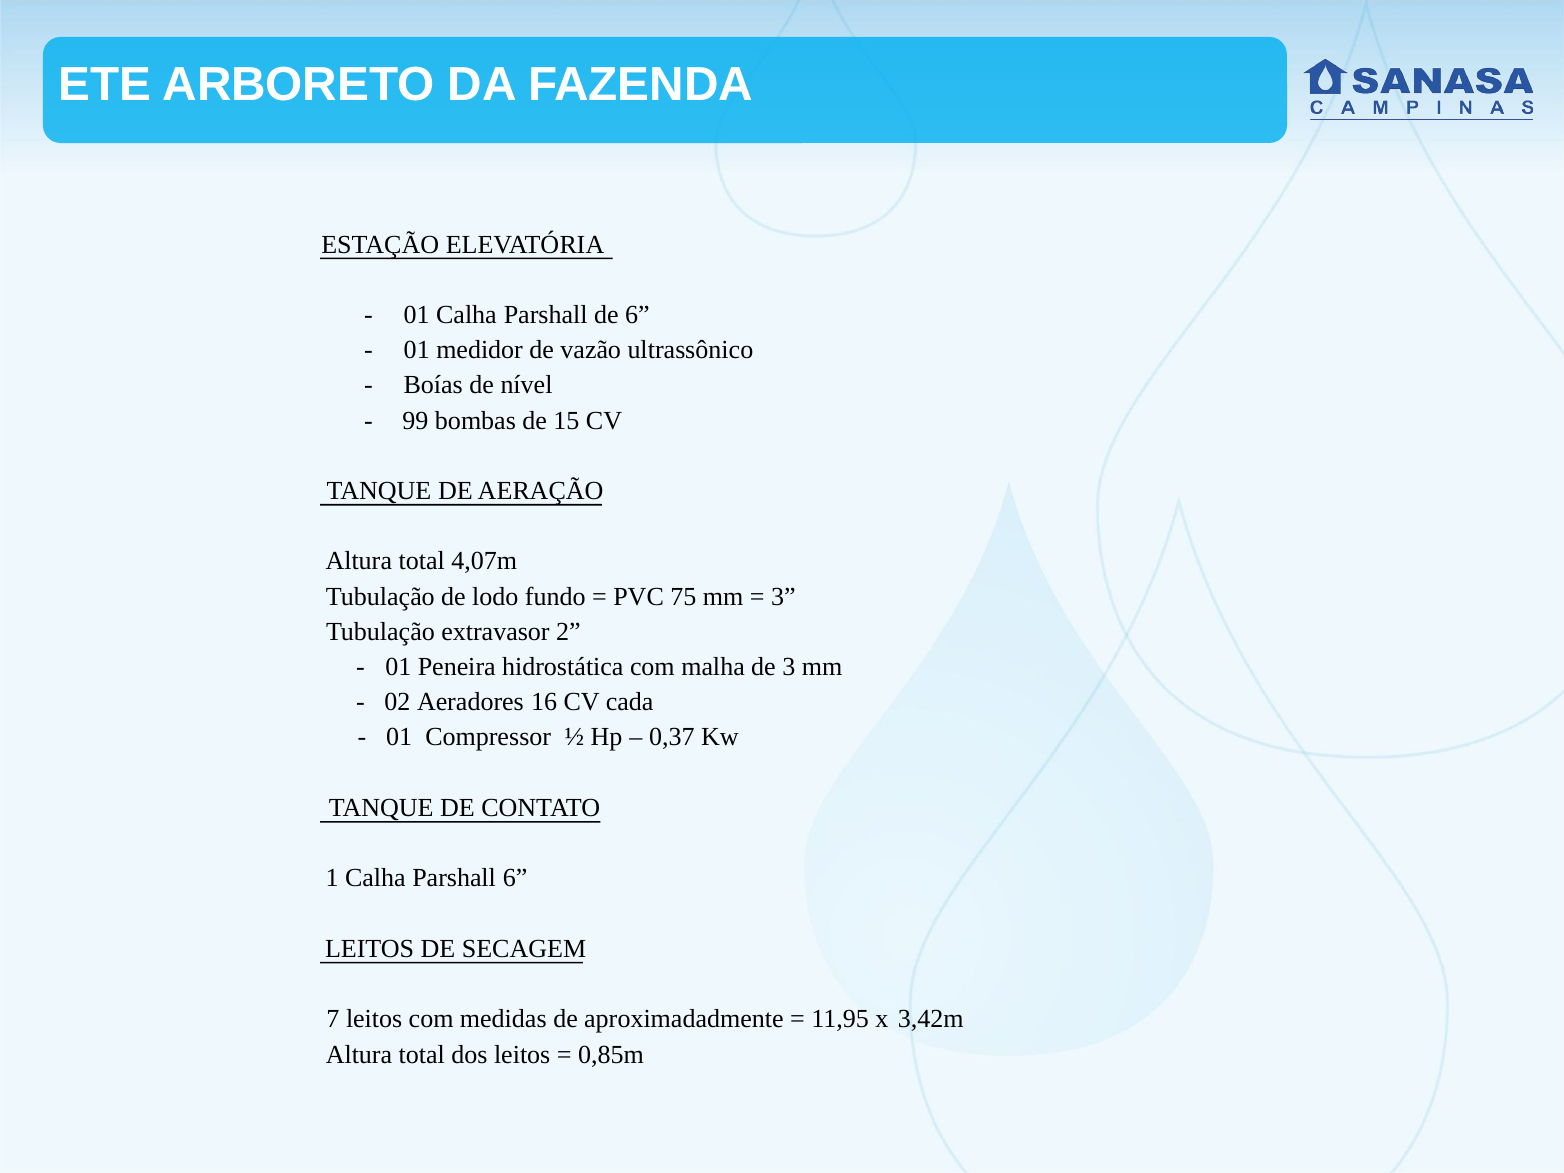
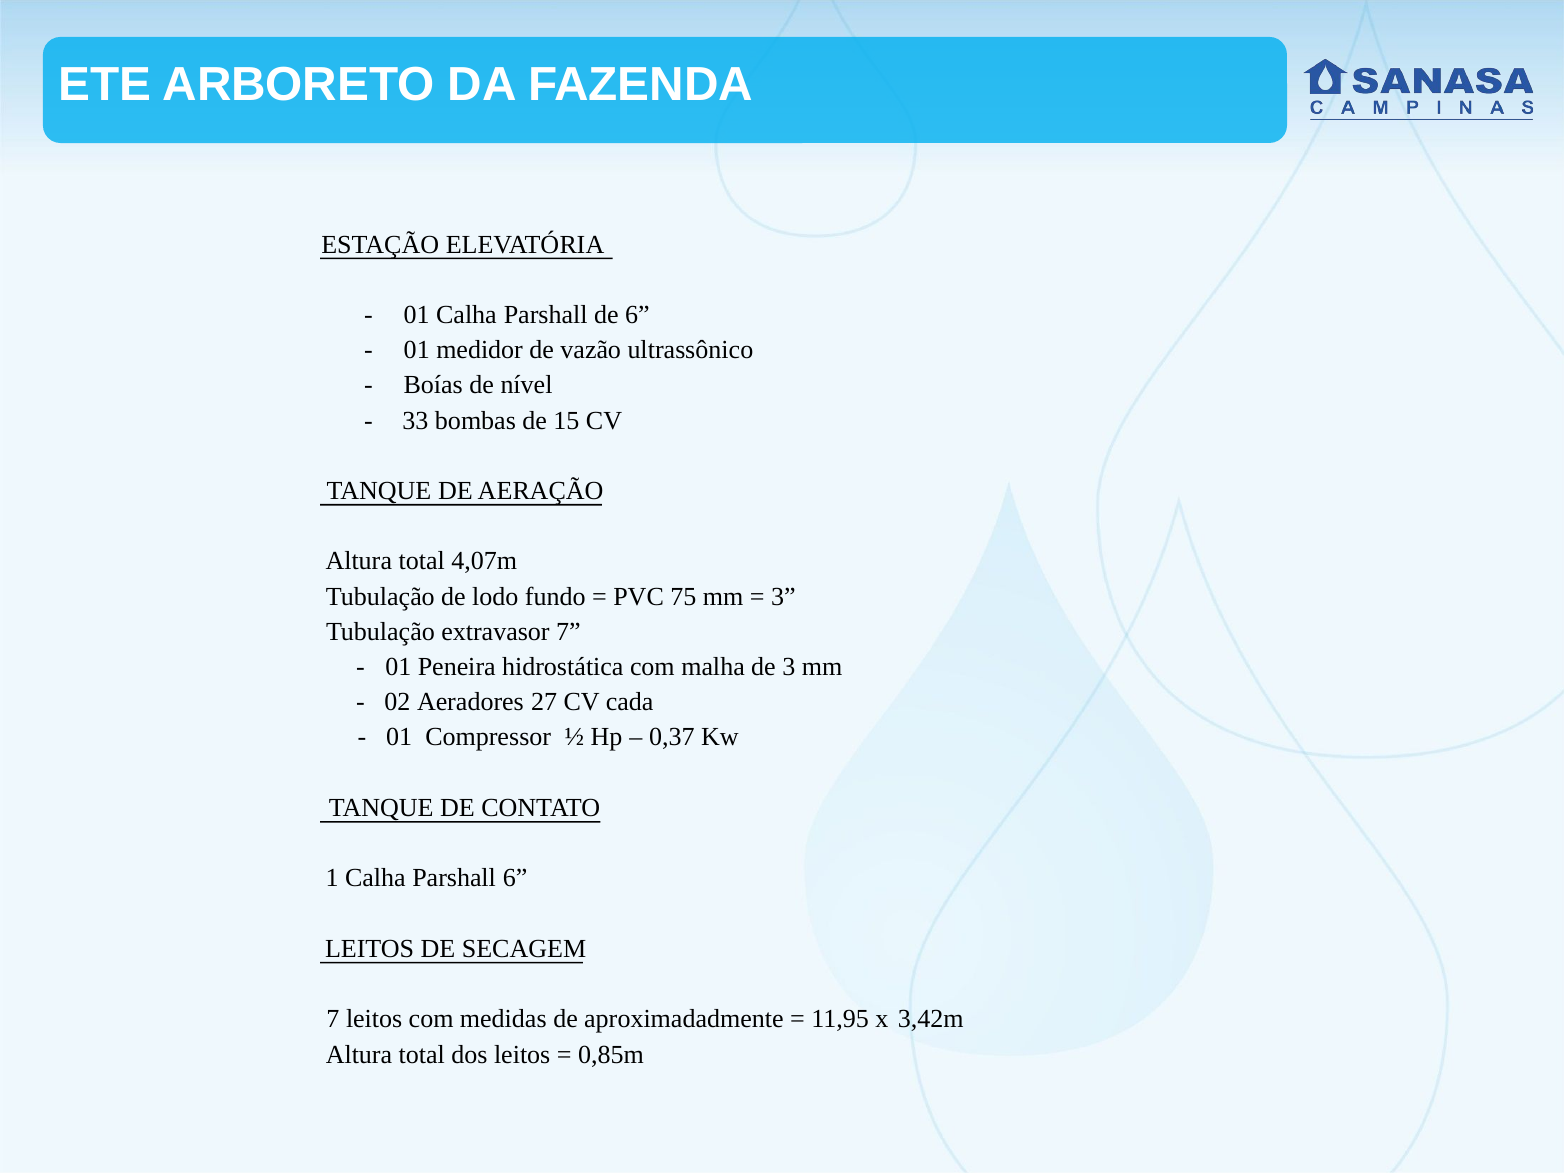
99: 99 -> 33 (415, 421)
extravasor 2: 2 -> 7 (568, 632)
16: 16 -> 27 (544, 702)
